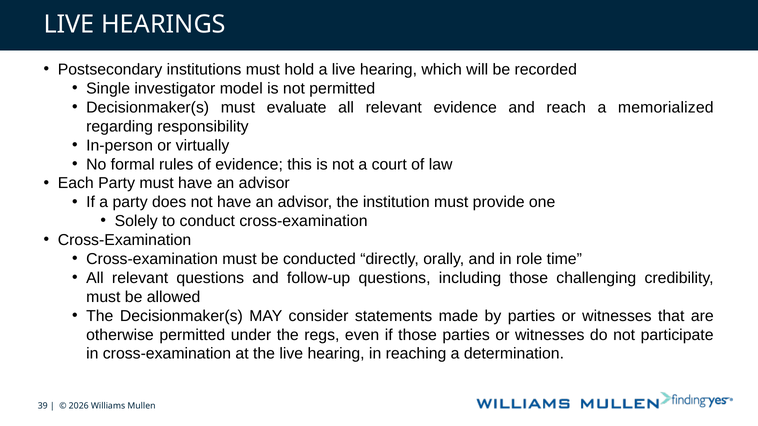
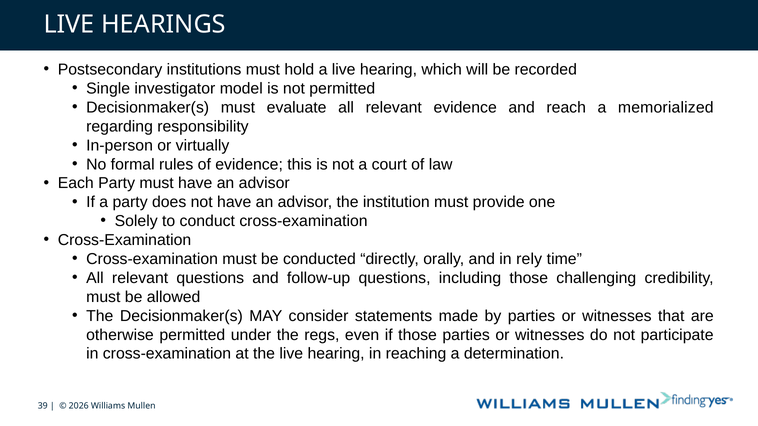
role: role -> rely (529, 259)
